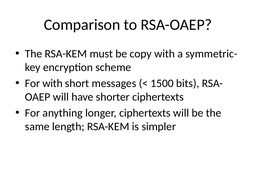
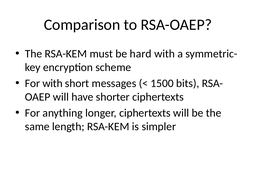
copy: copy -> hard (141, 54)
